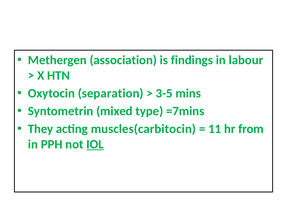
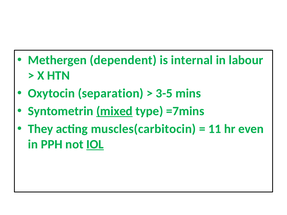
association: association -> dependent (123, 60)
findings: findings -> internal (192, 60)
mixed underline: none -> present (114, 111)
from: from -> even (251, 129)
